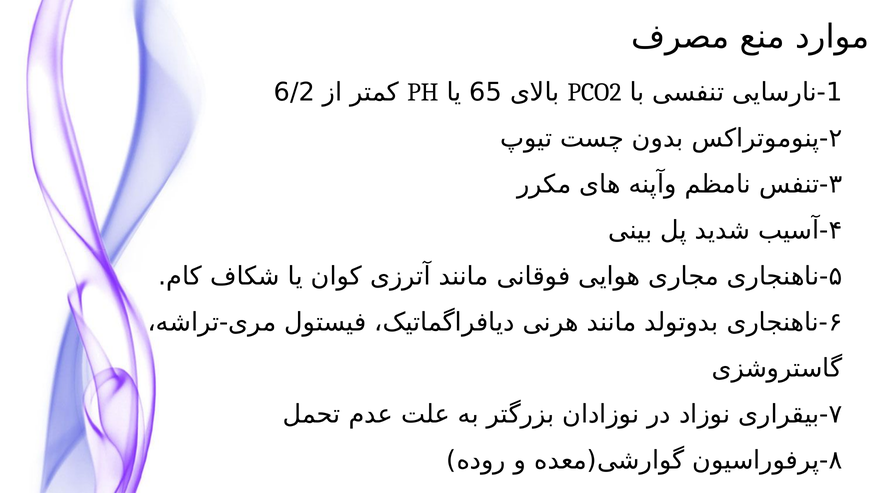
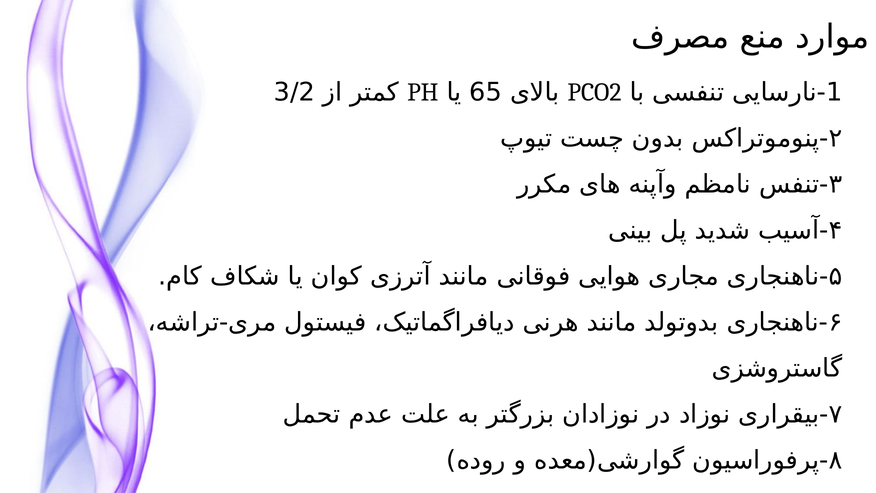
6/2: 6/2 -> 3/2 (294, 92)
